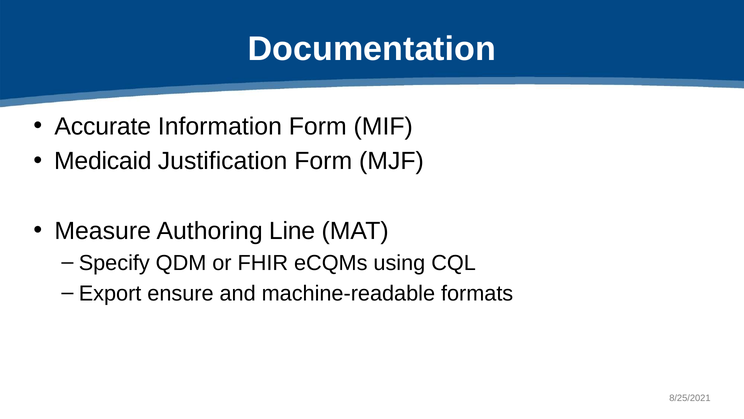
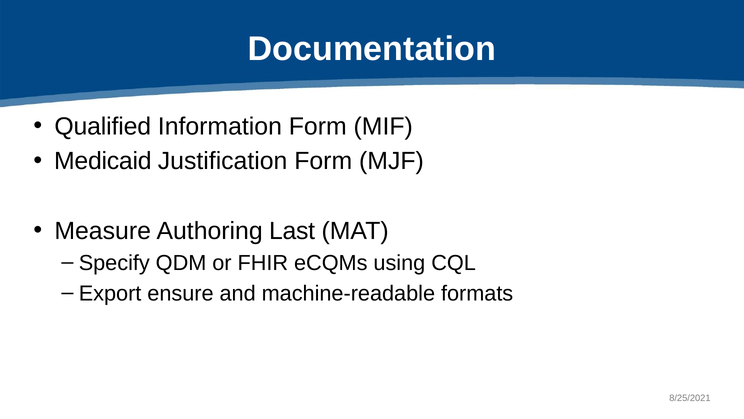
Accurate: Accurate -> Qualified (103, 126)
Line: Line -> Last (292, 231)
